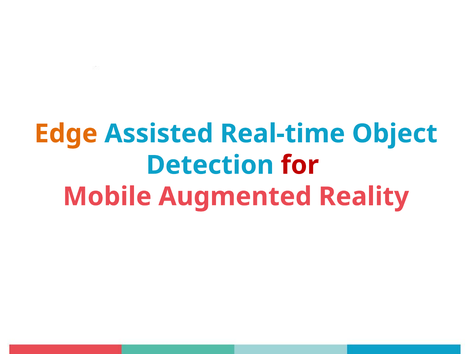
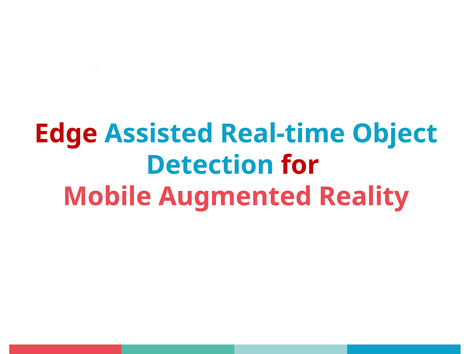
Edge colour: orange -> red (66, 134)
